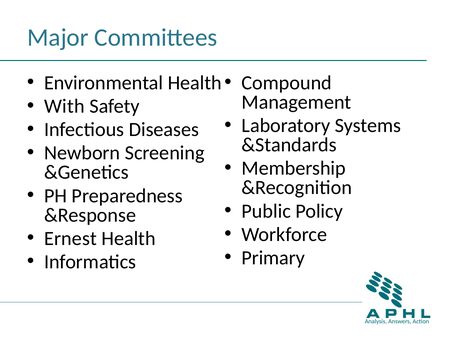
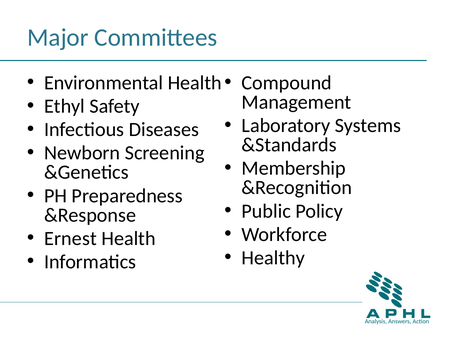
With: With -> Ethyl (65, 106)
Primary: Primary -> Healthy (273, 258)
